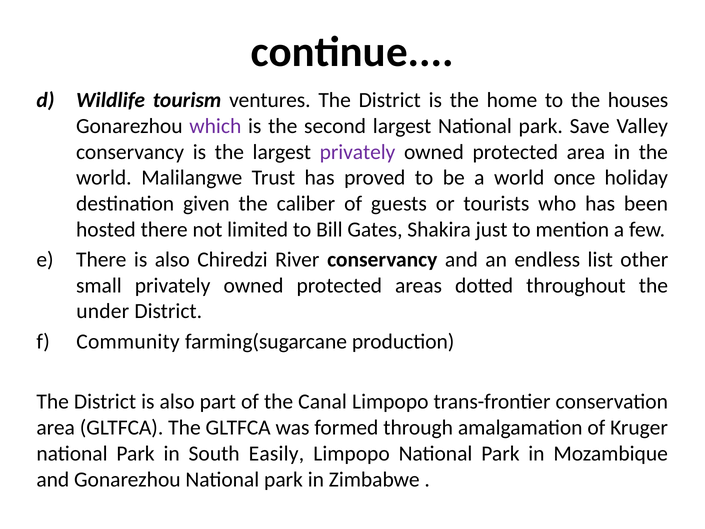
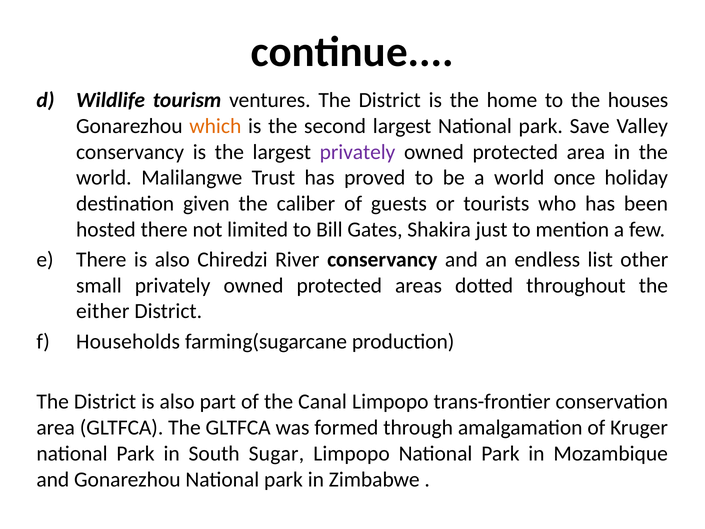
which colour: purple -> orange (215, 126)
under: under -> either (103, 311)
Community: Community -> Households (128, 341)
Easily: Easily -> Sugar (276, 453)
